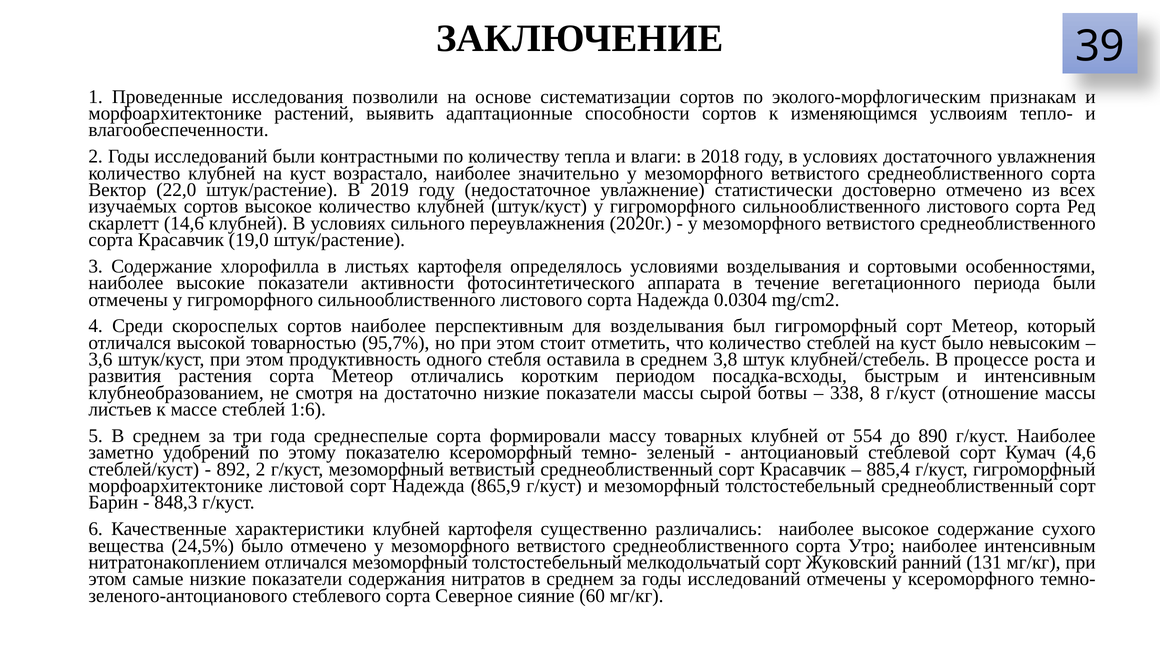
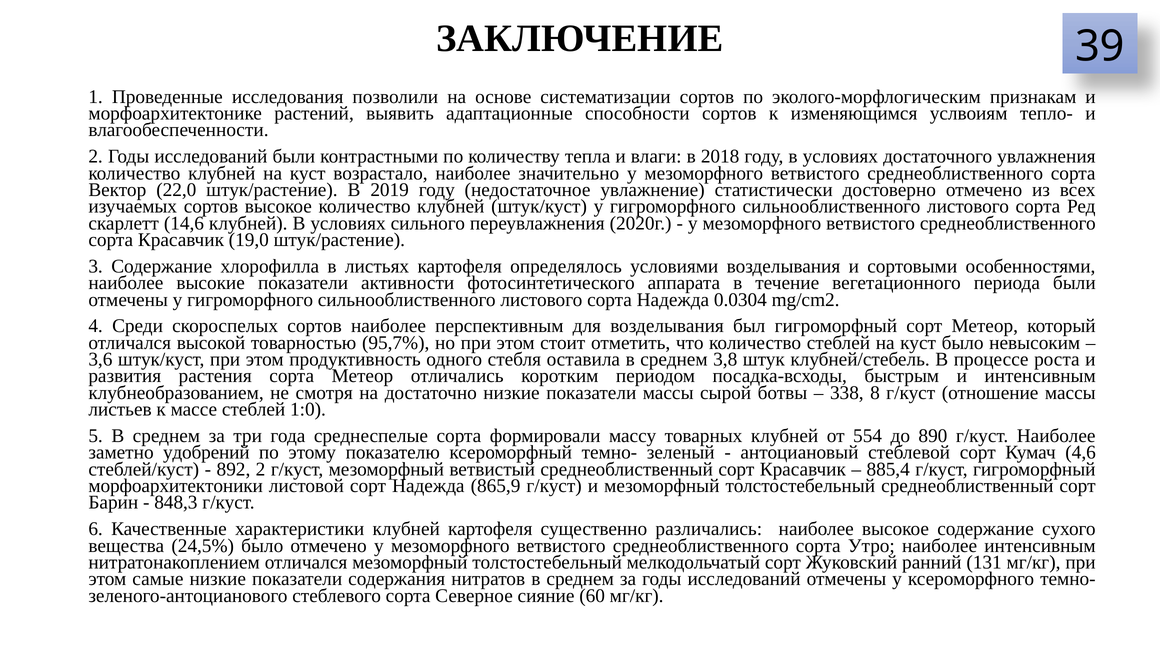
1:6: 1:6 -> 1:0 (308, 409)
морфоархитектонике: морфоархитектонике -> морфоархитектоники (176, 486)
